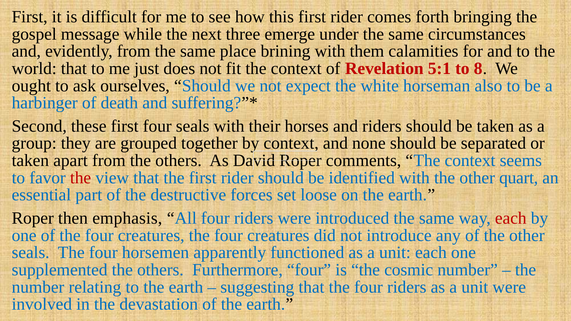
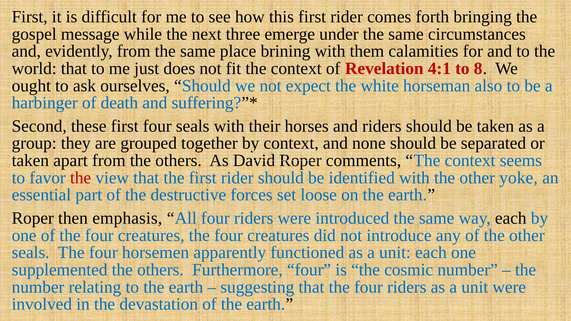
5:1: 5:1 -> 4:1 (439, 69)
quart: quart -> yoke (519, 178)
each colour: red -> black (511, 218)
